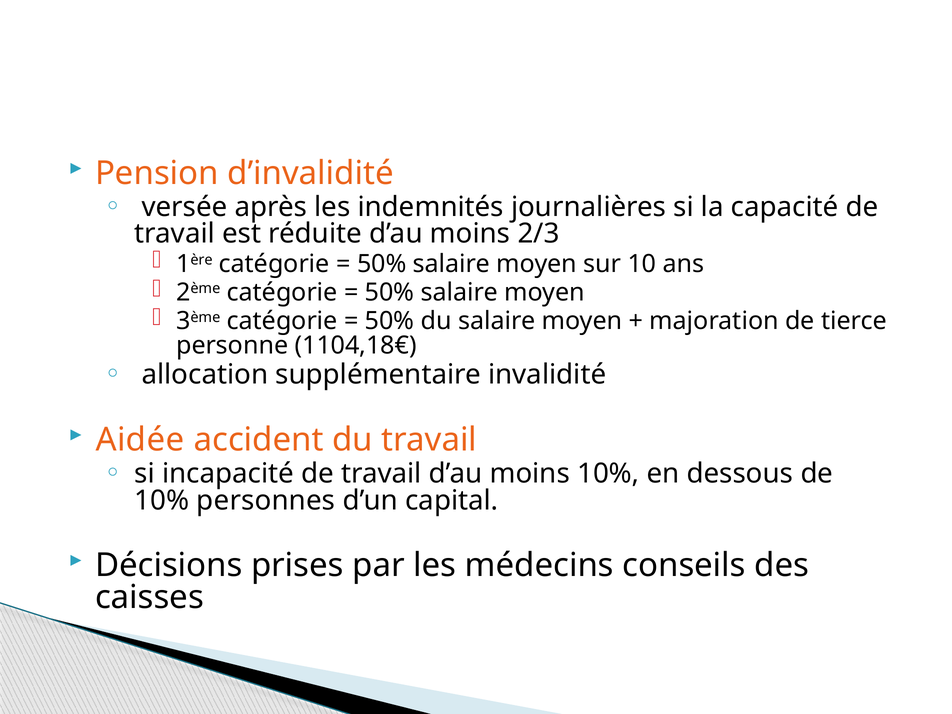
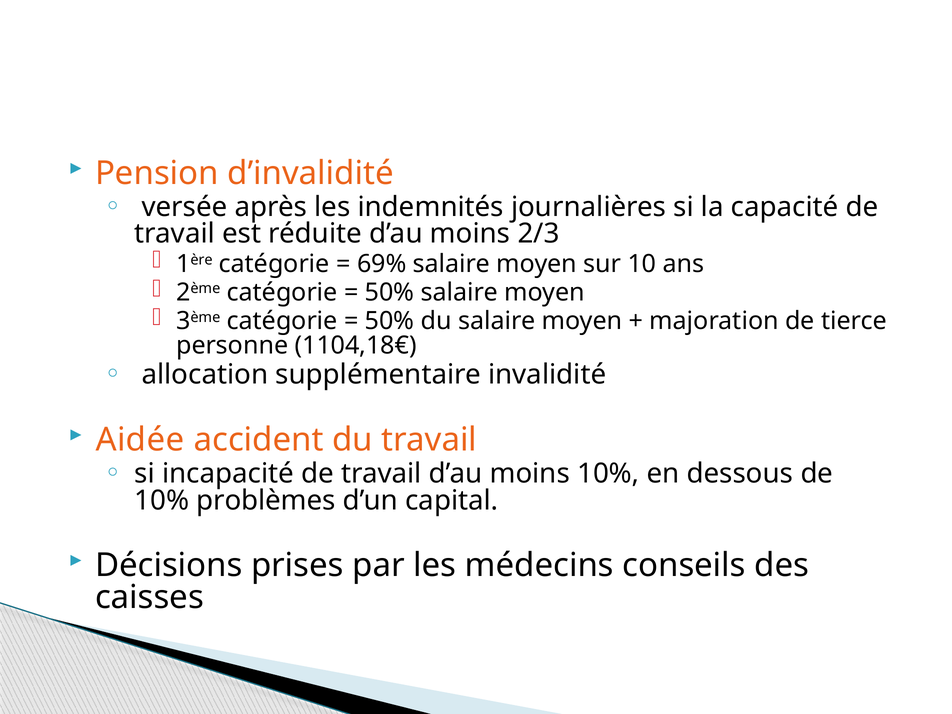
50%: 50% -> 69% (382, 264)
personnes: personnes -> problèmes (266, 500)
